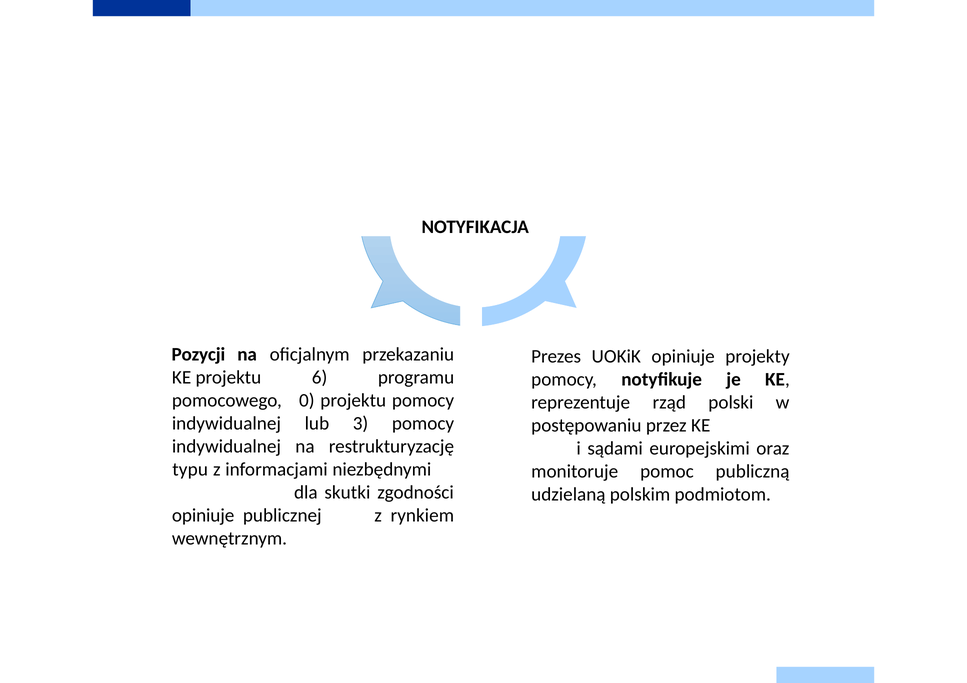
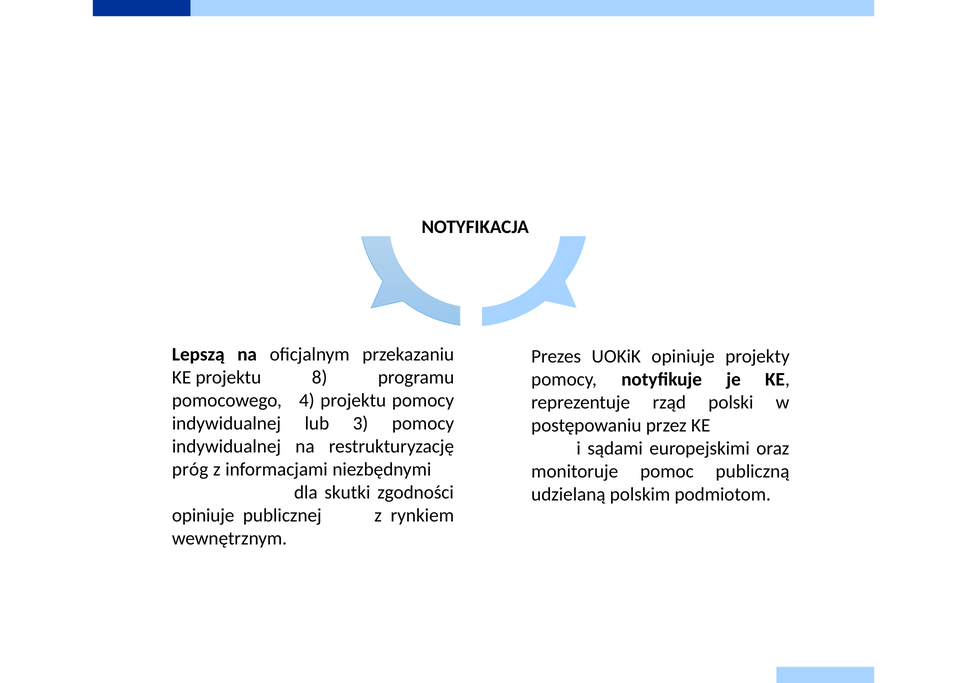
Pozycji: Pozycji -> Lepszą (198, 355)
6: 6 -> 8 (320, 378)
0: 0 -> 4 (307, 401)
typu: typu -> próg (190, 470)
